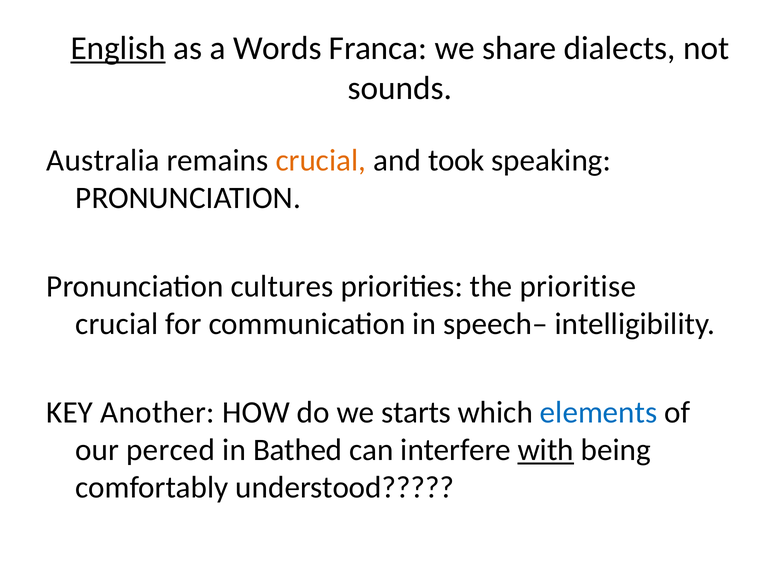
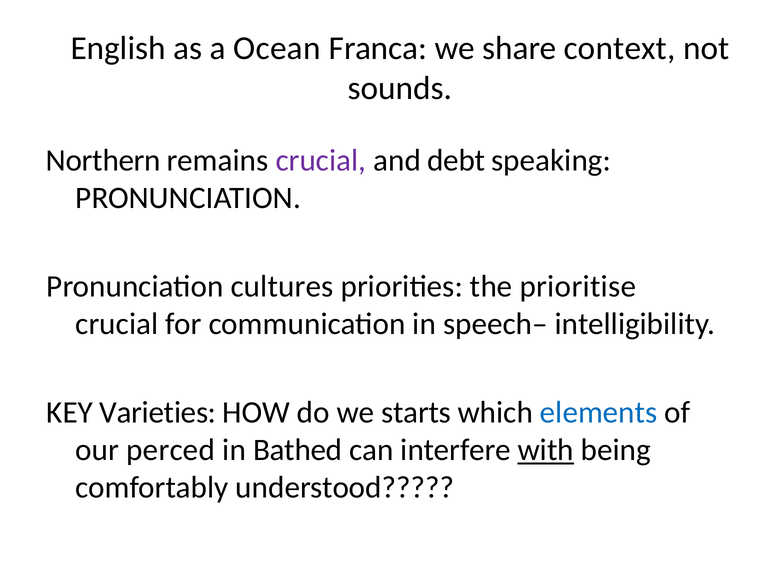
English underline: present -> none (118, 48)
Words: Words -> Ocean (277, 48)
dialects: dialects -> context (620, 48)
Australia: Australia -> Northern (103, 160)
crucial colour: orange -> purple (321, 160)
took: took -> debt (456, 160)
Another: Another -> Varieties (158, 412)
